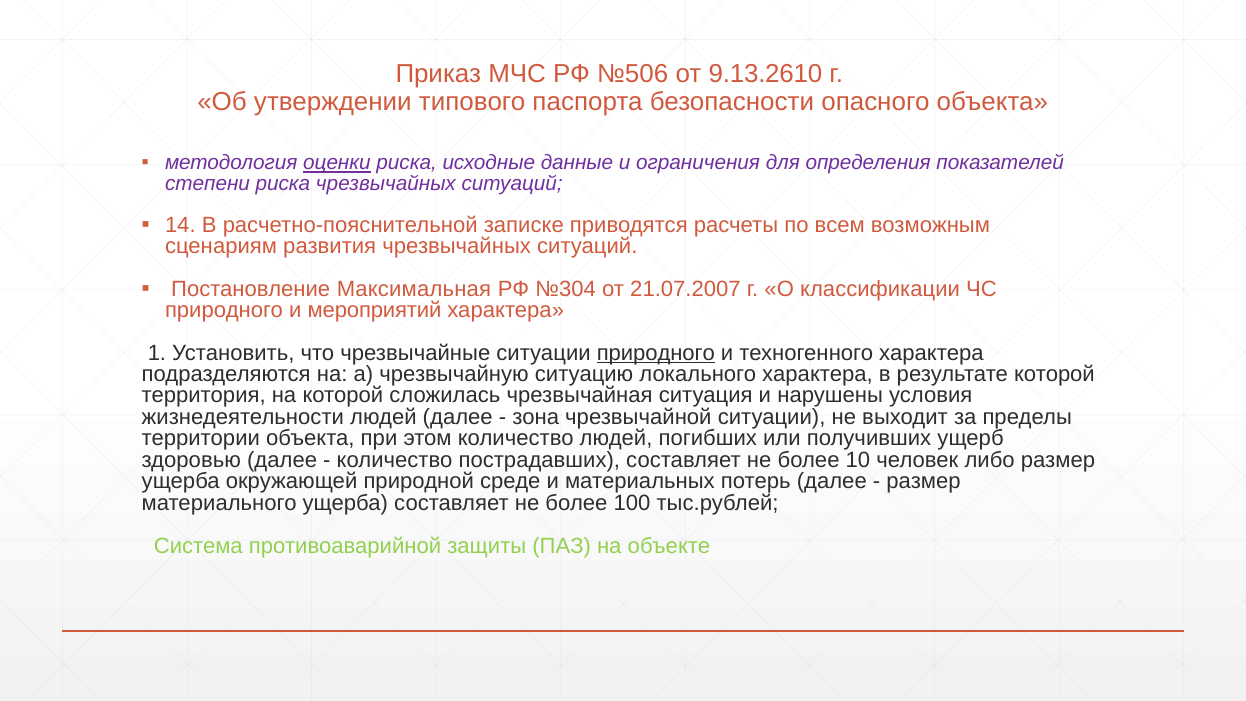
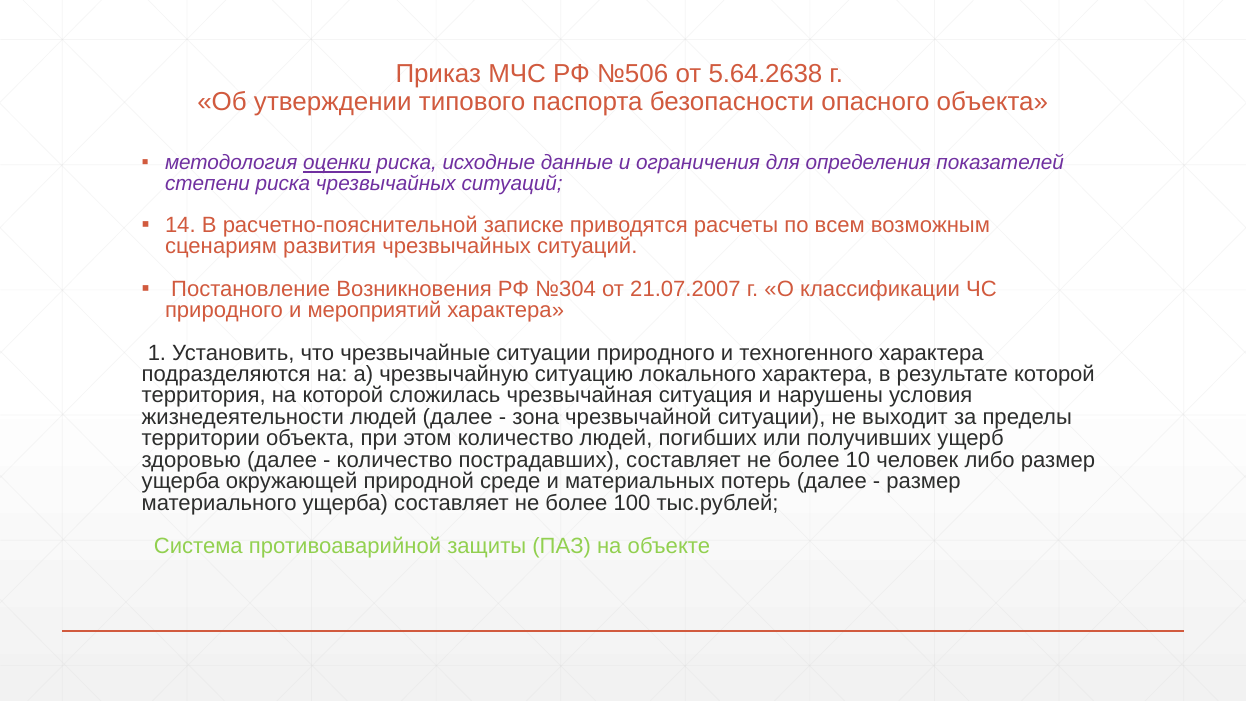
9.13.2610: 9.13.2610 -> 5.64.2638 (765, 74)
Максимальная: Максимальная -> Возникновения (414, 289)
природного underline: present -> none (656, 353)
